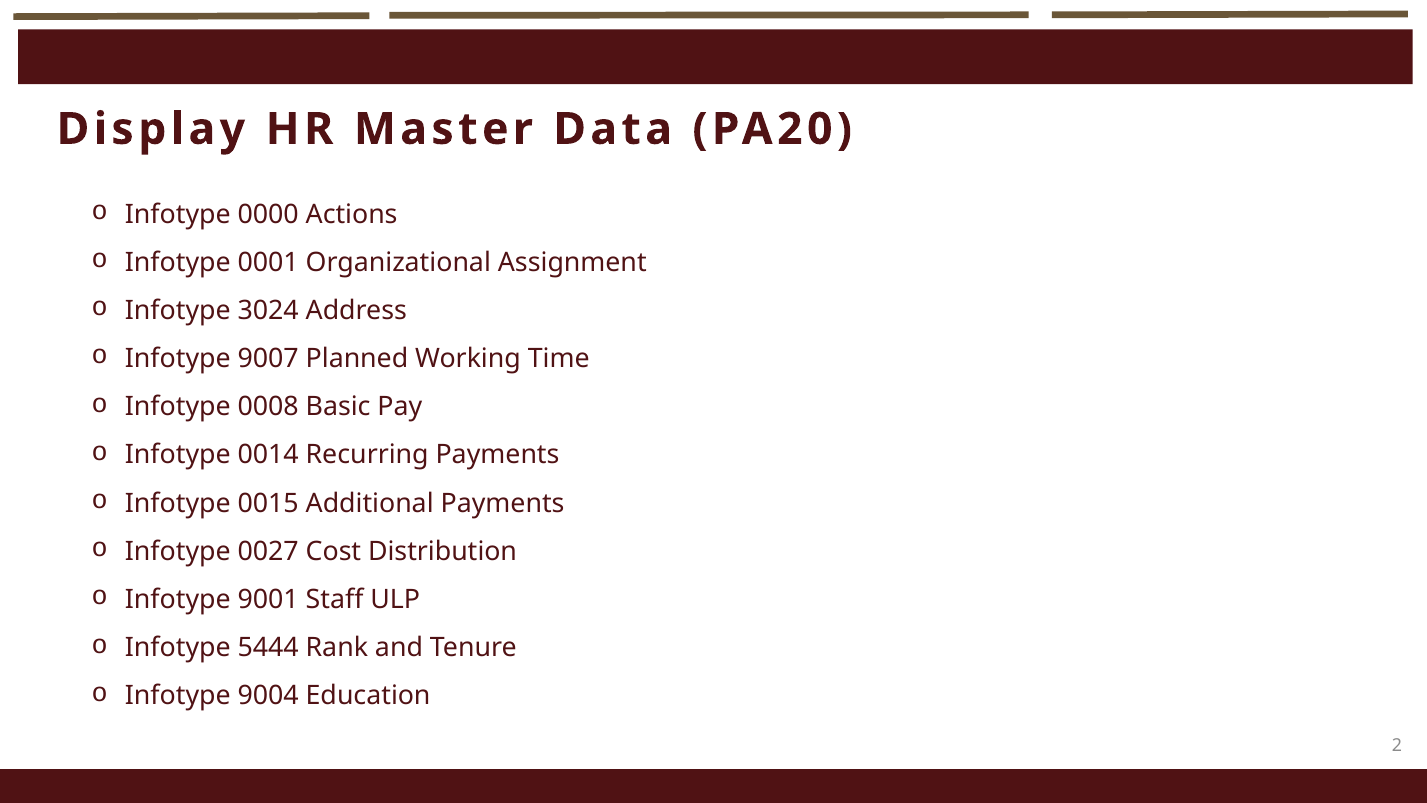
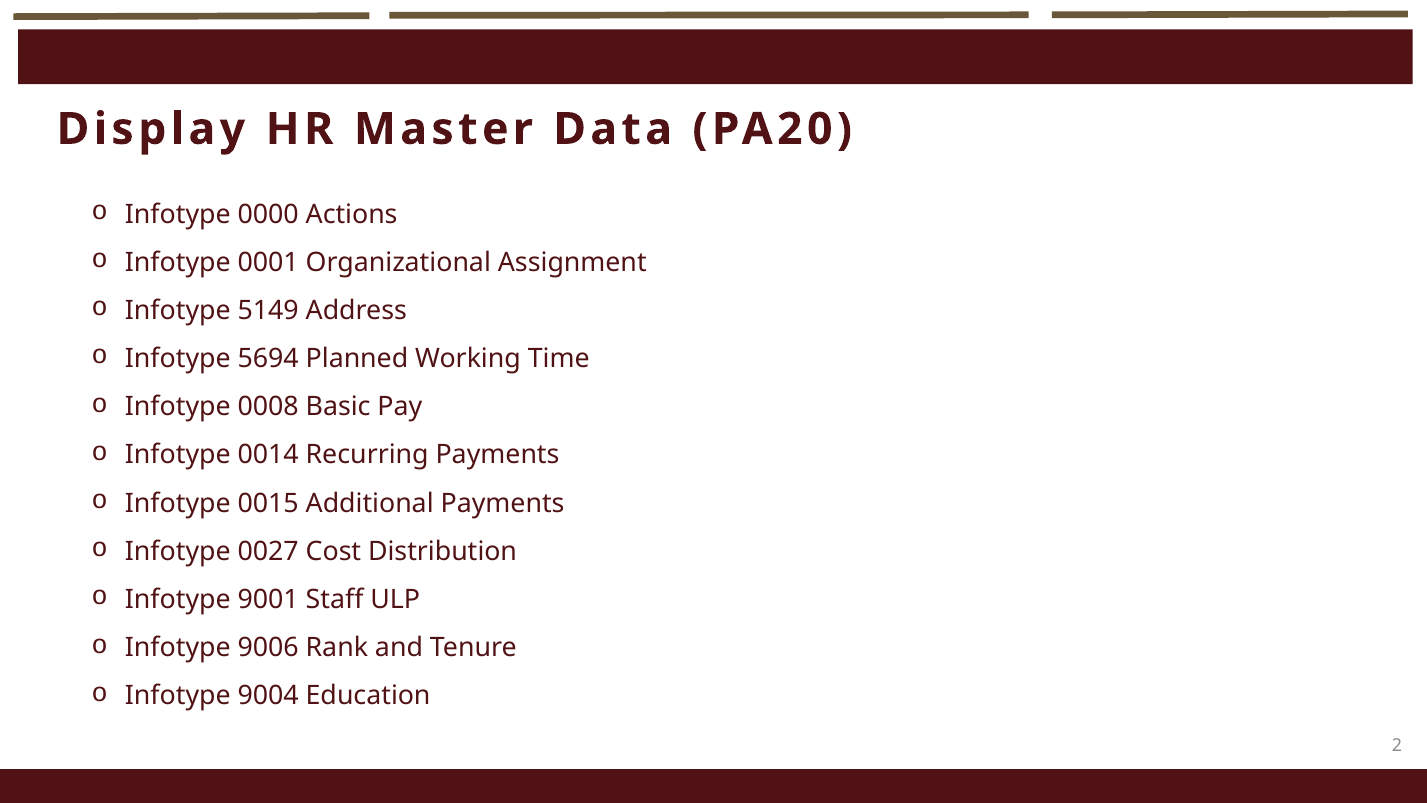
3024: 3024 -> 5149 (268, 310)
9007: 9007 -> 5694 (268, 359)
5444: 5444 -> 9006 (268, 648)
